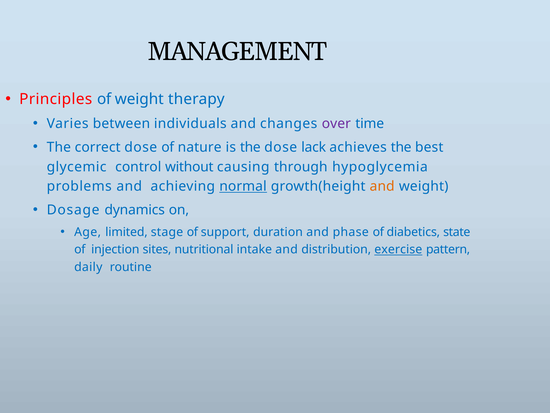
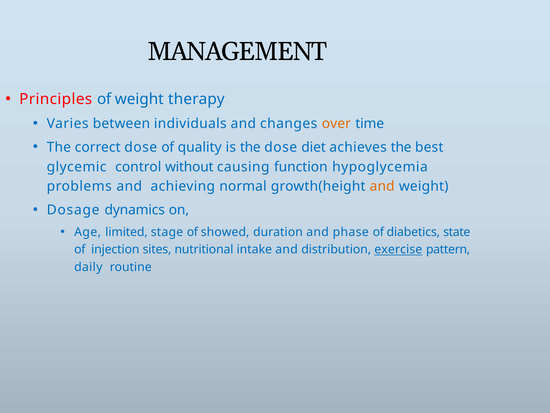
over colour: purple -> orange (336, 124)
nature: nature -> quality (200, 147)
lack: lack -> diet (314, 147)
through: through -> function (301, 167)
normal underline: present -> none (243, 186)
support: support -> showed (225, 232)
